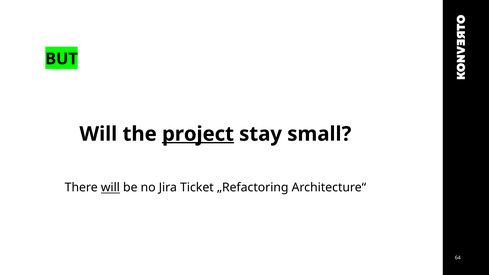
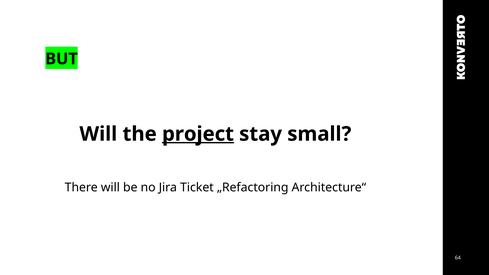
will underline: present -> none (110, 188)
